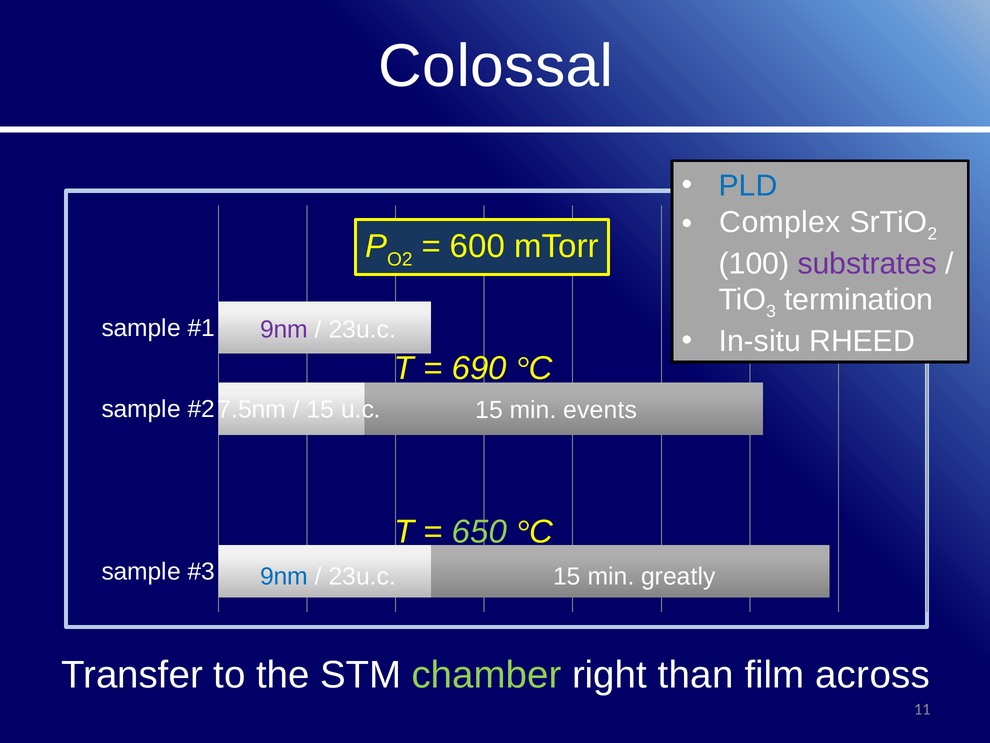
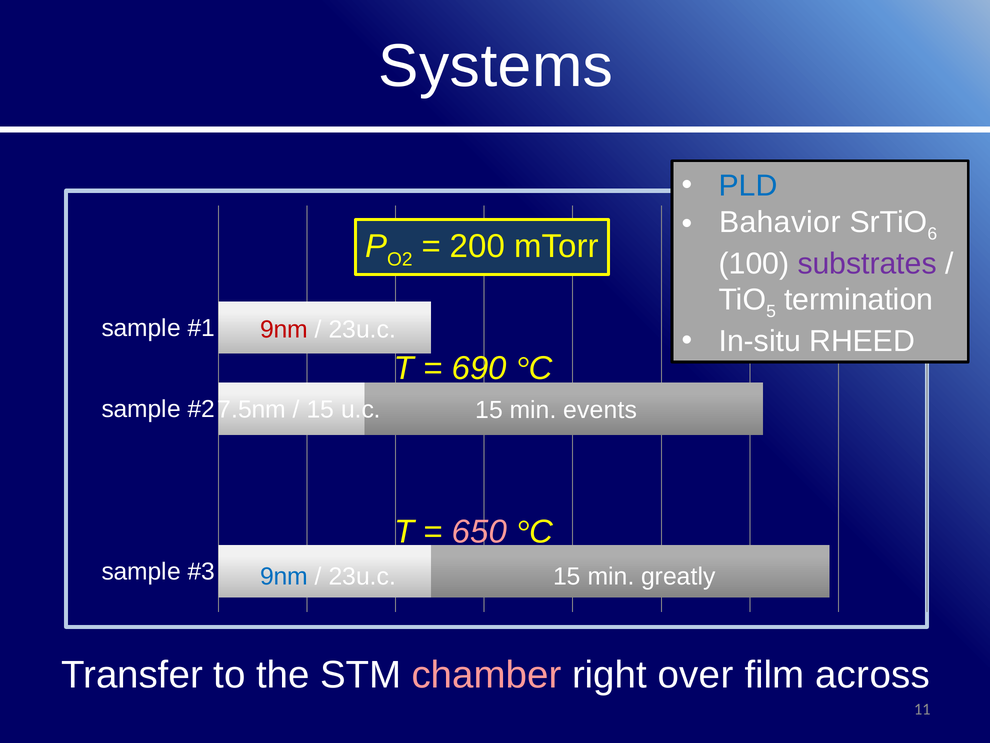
Colossal: Colossal -> Systems (496, 66)
Complex: Complex -> Bahavior (780, 222)
2: 2 -> 6 (932, 234)
600: 600 -> 200 (478, 246)
3: 3 -> 5 (771, 311)
9nm colour: purple -> red (284, 329)
650 colour: light green -> pink (479, 532)
chamber colour: light green -> pink (487, 675)
than: than -> over (696, 675)
